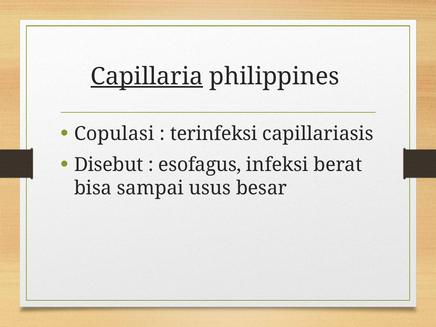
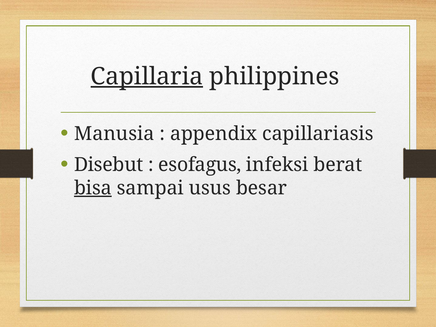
Copulasi: Copulasi -> Manusia (114, 134)
terinfeksi: terinfeksi -> appendix (214, 134)
bisa underline: none -> present (93, 188)
